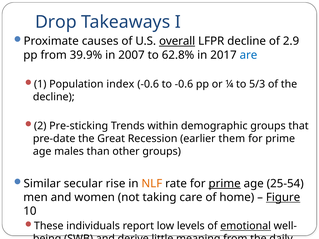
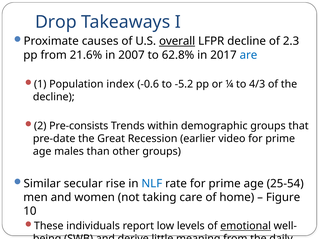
2.9: 2.9 -> 2.3 (291, 41)
39.9%: 39.9% -> 21.6% (86, 55)
to -0.6: -0.6 -> -5.2 (184, 84)
5/3: 5/3 -> 4/3 (257, 84)
Pre-sticking: Pre-sticking -> Pre-consists (79, 126)
them: them -> video (232, 139)
NLF colour: orange -> blue (152, 184)
prime underline: present -> none (225, 184)
Figure underline: present -> none (283, 198)
